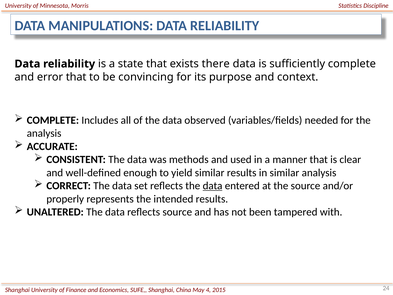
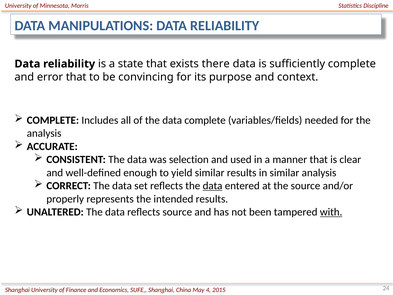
data observed: observed -> complete (205, 120)
methods: methods -> selection (189, 159)
with underline: none -> present (331, 212)
